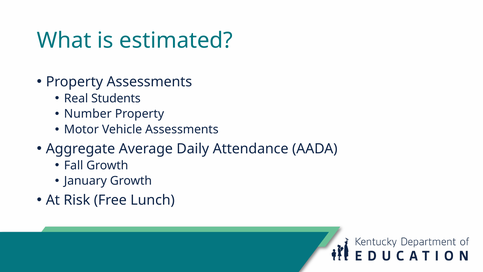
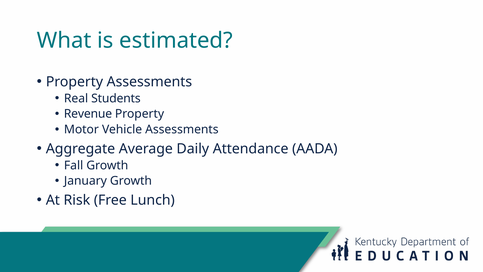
Number: Number -> Revenue (88, 114)
